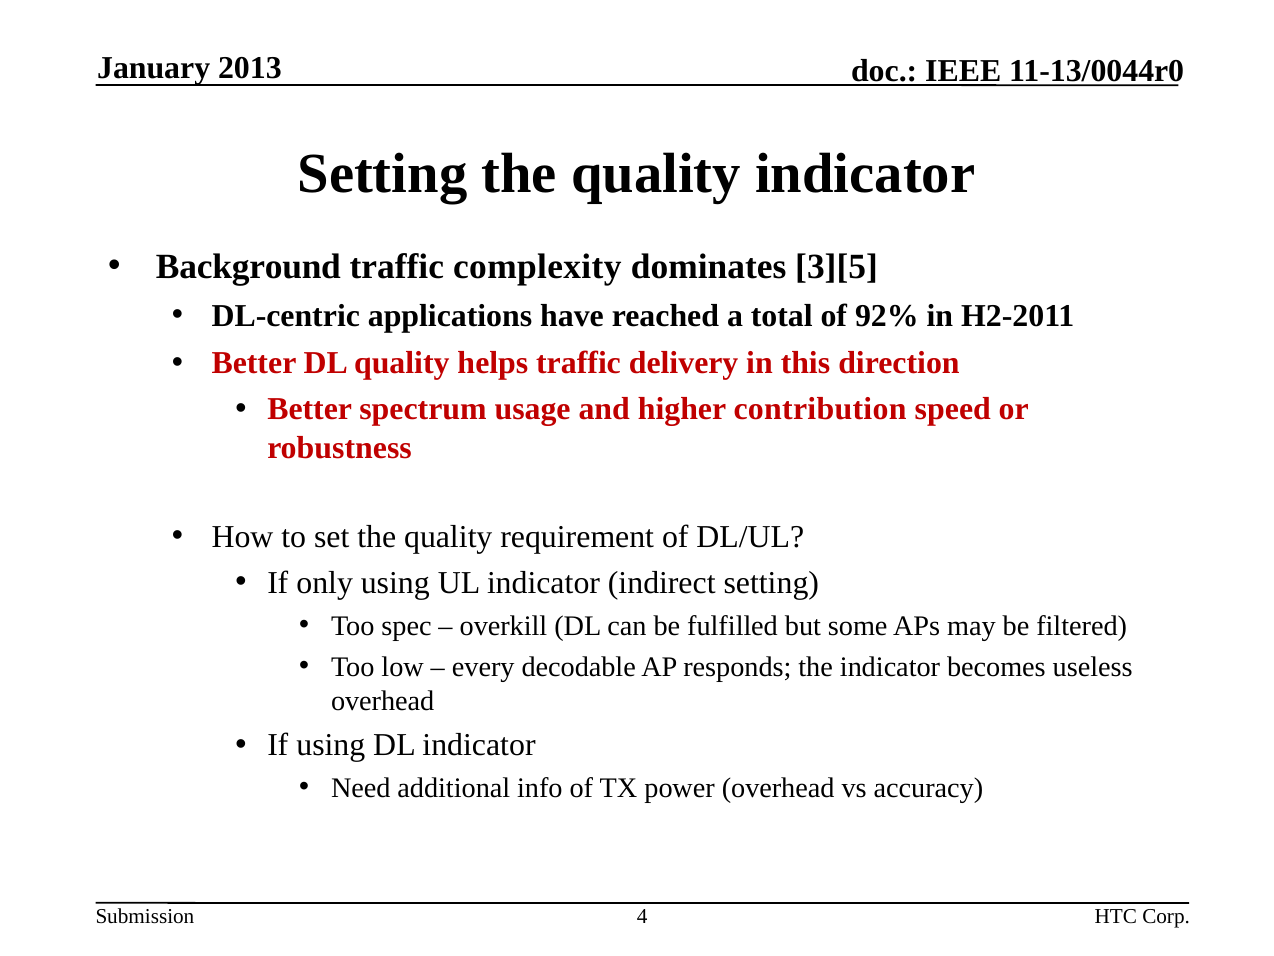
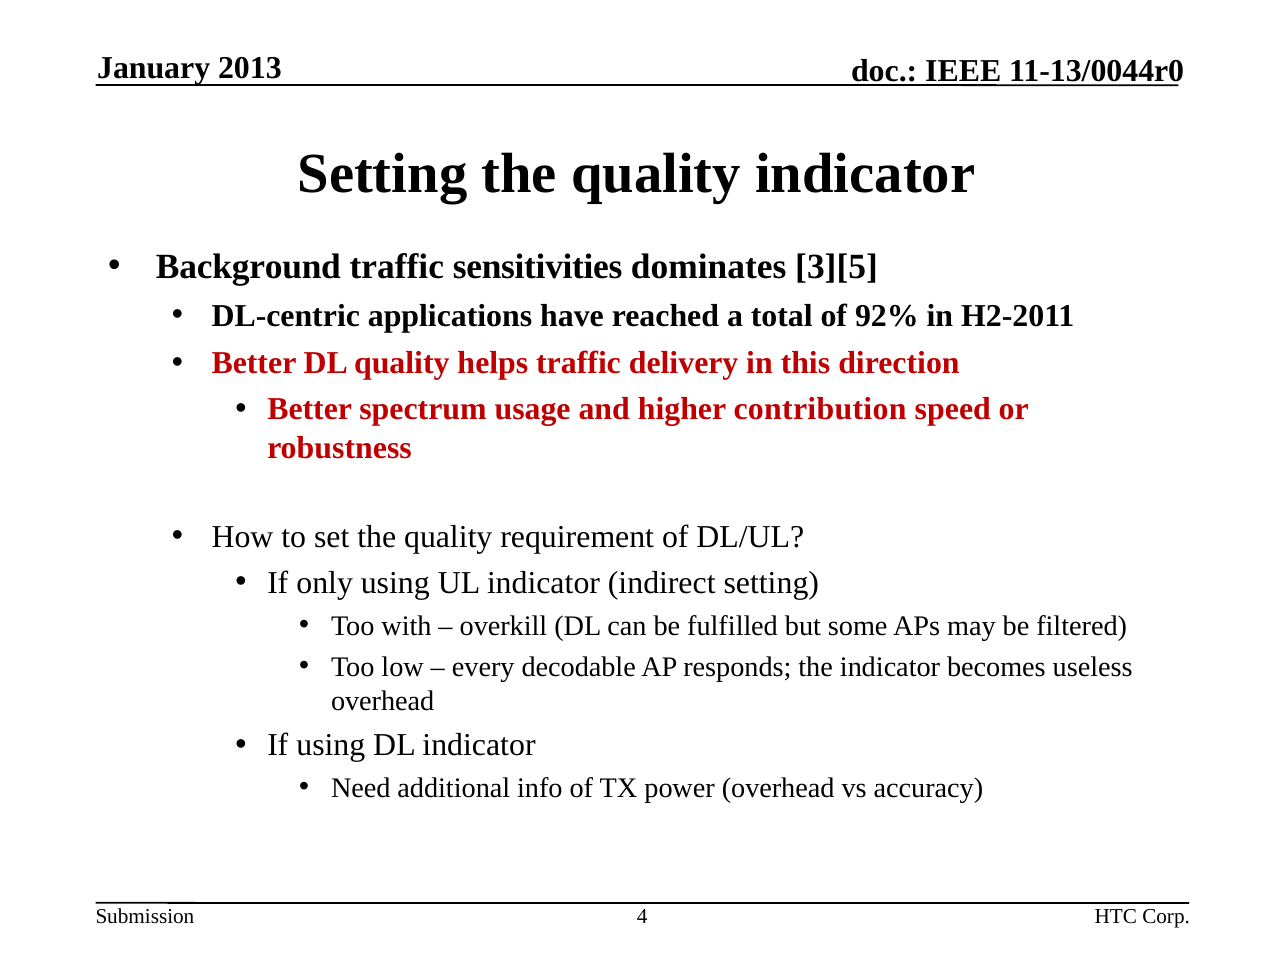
complexity: complexity -> sensitivities (538, 267)
spec: spec -> with (407, 626)
